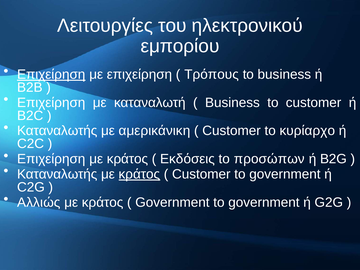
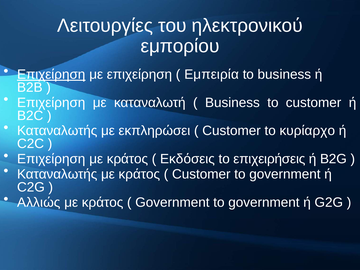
Τρόπους: Τρόπους -> Εμπειρία (212, 74)
αμερικάνικη: αμερικάνικη -> εκπληρώσει (155, 131)
προσώπων: προσώπων -> επιχειρήσεις (269, 159)
κράτος underline: present -> none (139, 174)
